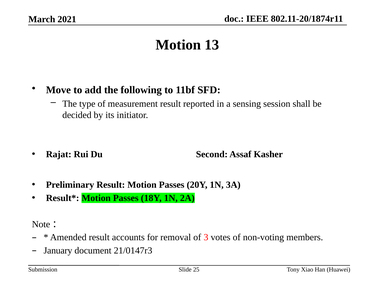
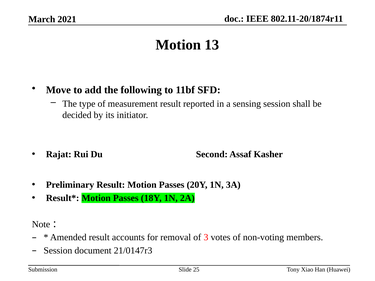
January: January -> Session (58, 251)
